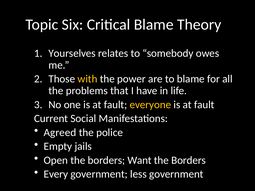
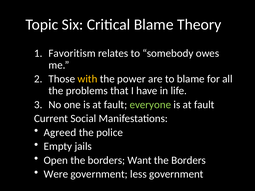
Yourselves: Yourselves -> Favoritism (72, 53)
everyone colour: yellow -> light green (150, 105)
Every: Every -> Were (56, 174)
